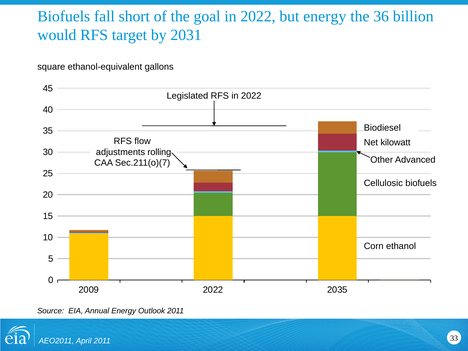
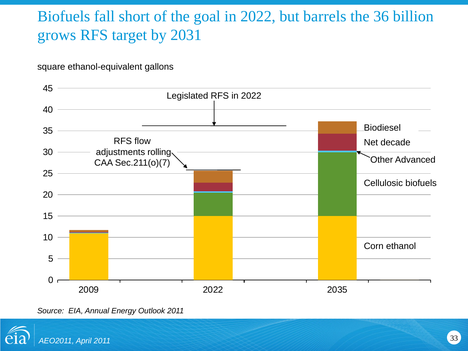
but energy: energy -> barrels (325, 16)
would: would -> grows (57, 35)
kilowatt: kilowatt -> decade (395, 142)
